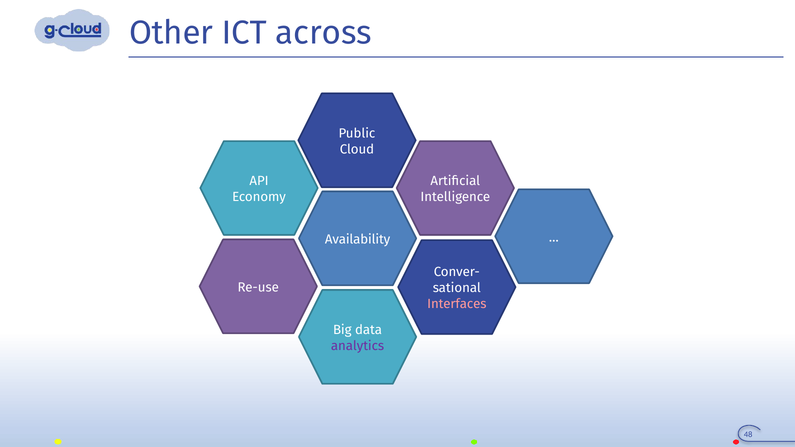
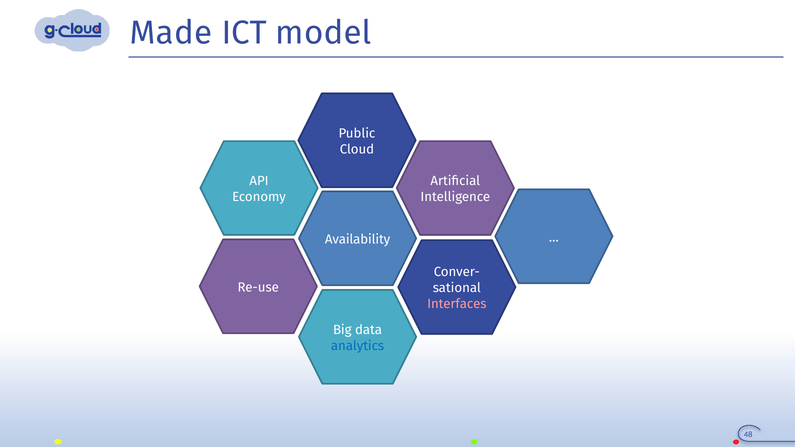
Other: Other -> Made (171, 33)
across: across -> model (324, 33)
analytics colour: purple -> blue (358, 346)
